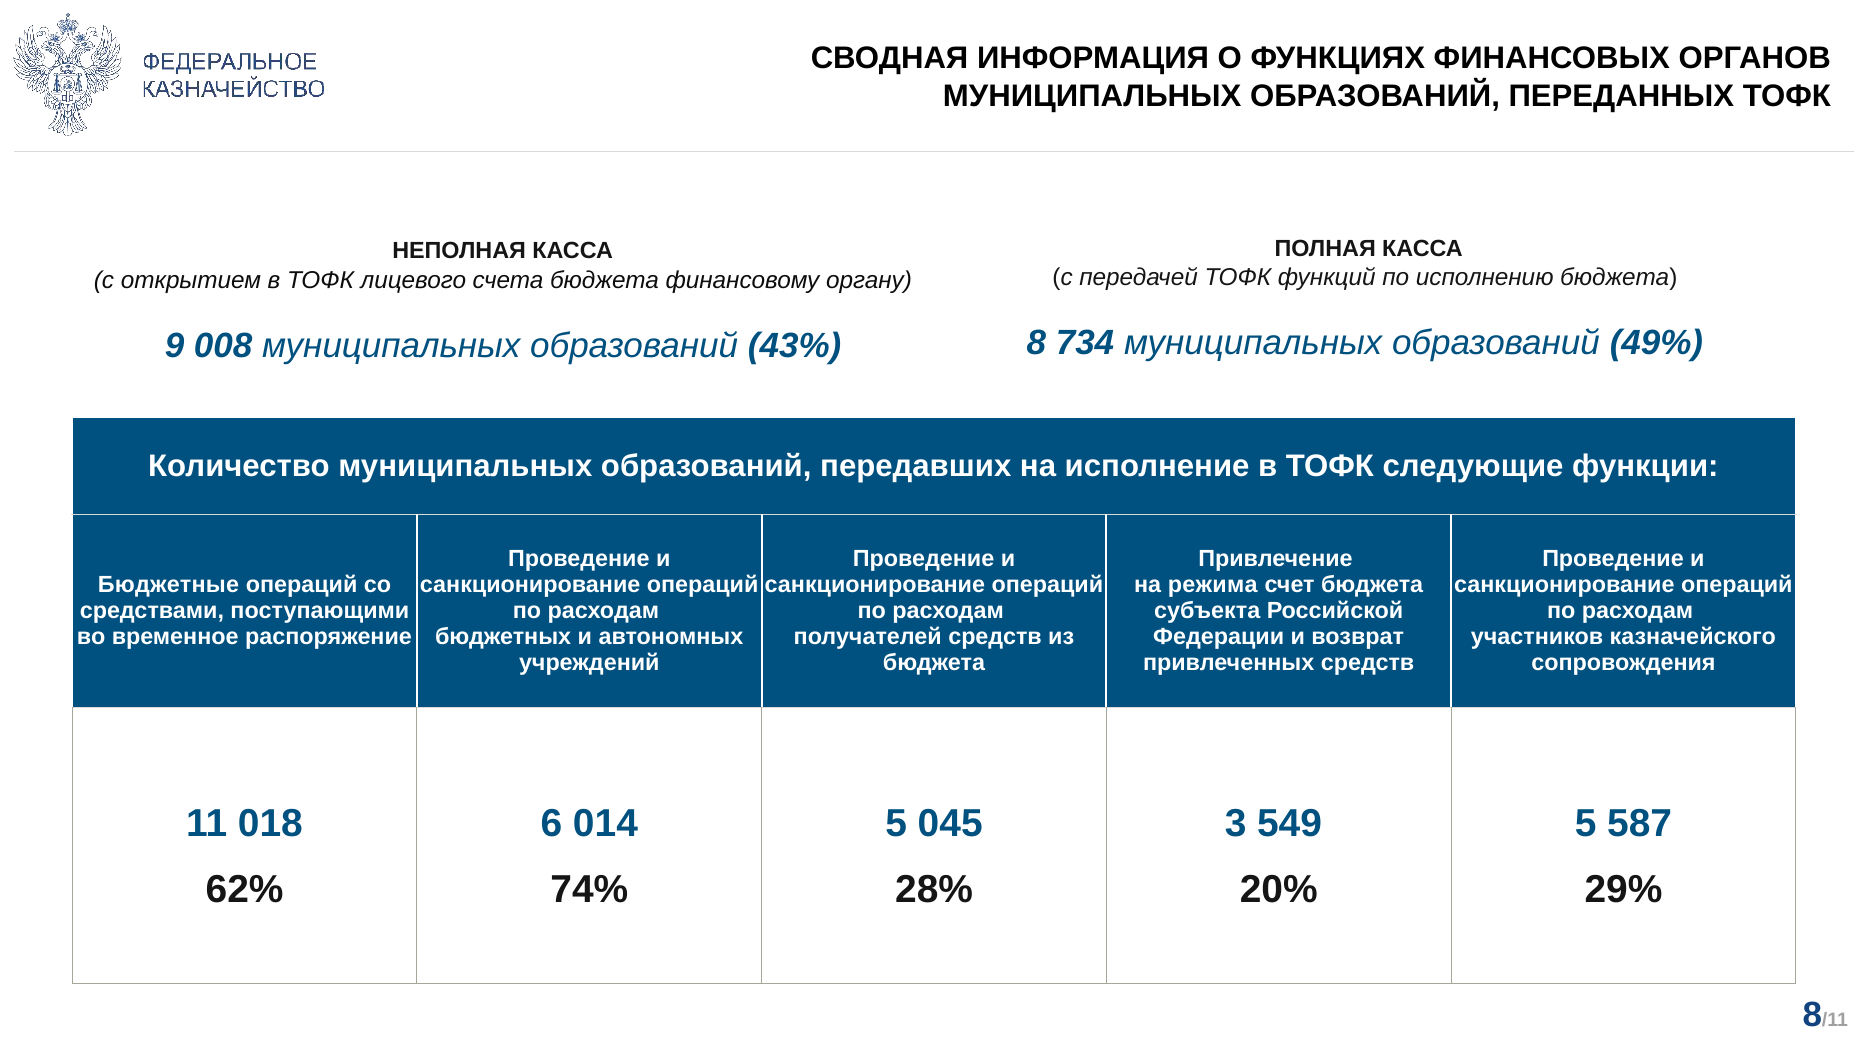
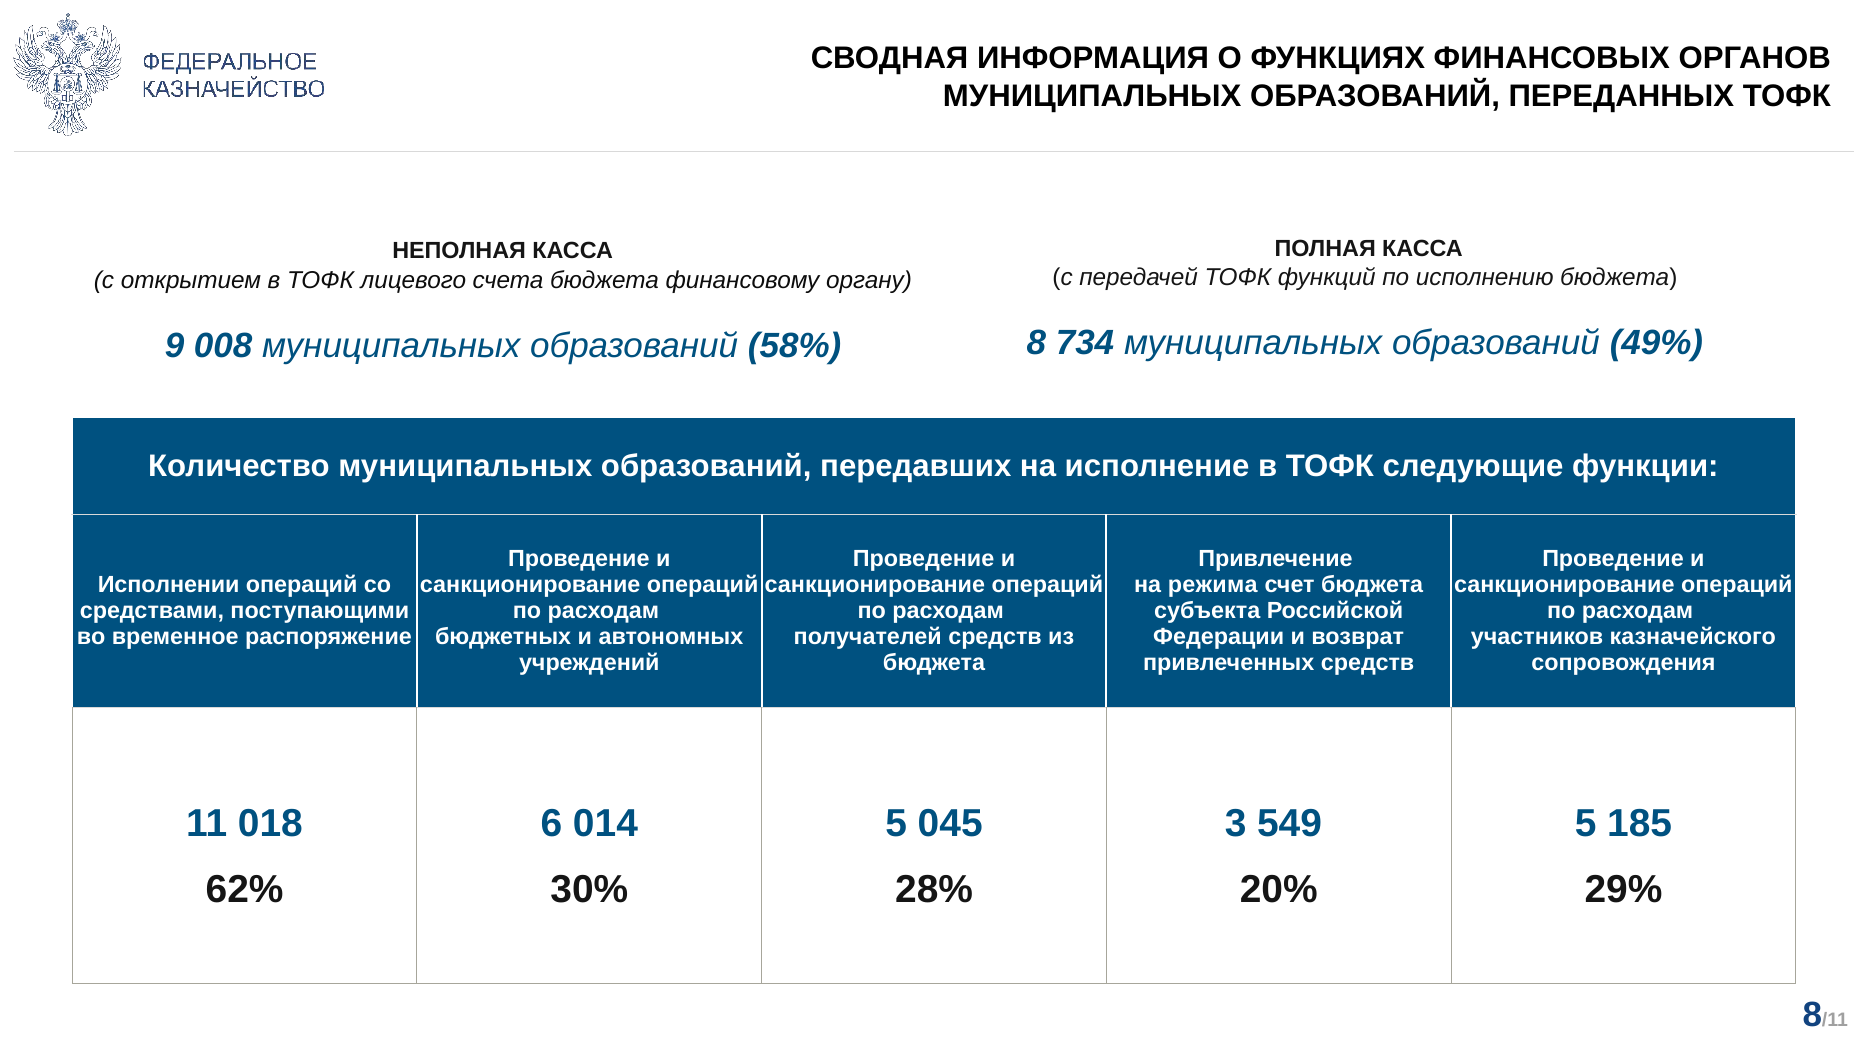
43%: 43% -> 58% (795, 346)
Бюджетные: Бюджетные -> Исполнении (169, 585)
587: 587 -> 185 (1640, 824)
74%: 74% -> 30% (589, 889)
